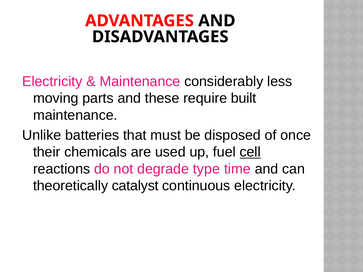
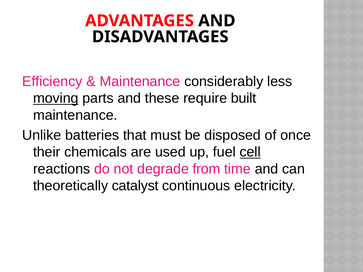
Electricity: Electricity -> Efficiency (52, 82)
moving underline: none -> present (56, 98)
type: type -> from (207, 169)
